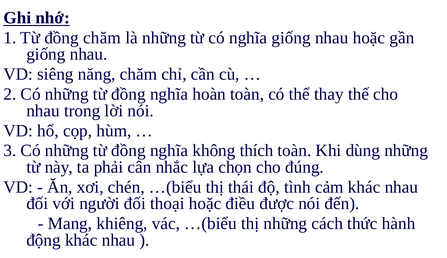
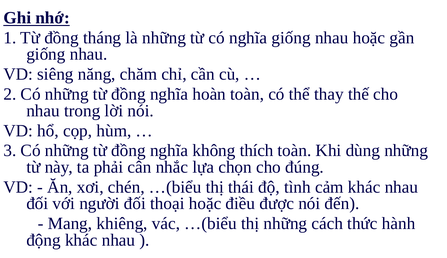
đồng chăm: chăm -> tháng (102, 38)
